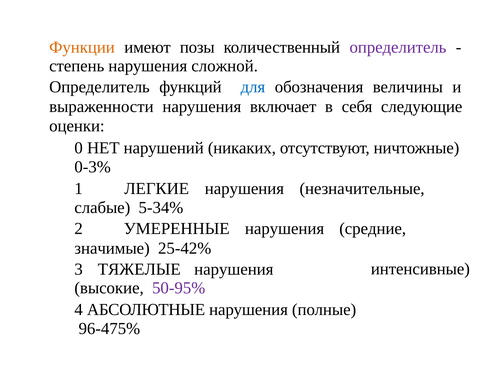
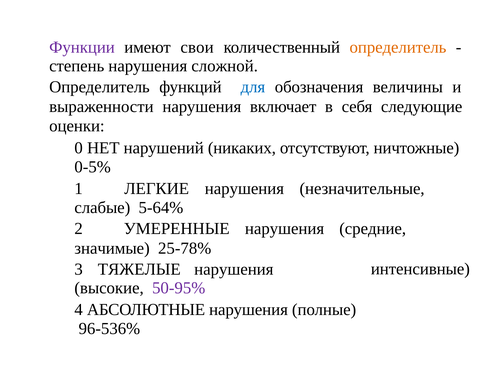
Функции colour: orange -> purple (82, 47)
позы: позы -> свои (197, 47)
определитель colour: purple -> orange (398, 47)
0-3%: 0-3% -> 0-5% (93, 167)
5-34%: 5-34% -> 5-64% (161, 208)
25-42%: 25-42% -> 25-78% (185, 248)
96-475%: 96-475% -> 96-536% (109, 329)
